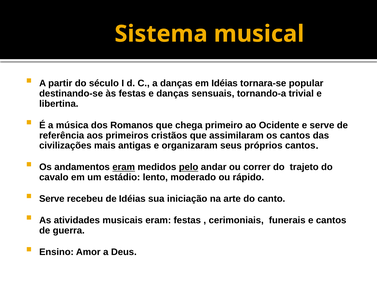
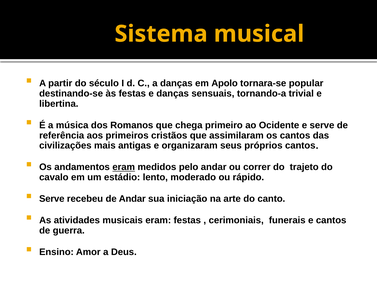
em Idéias: Idéias -> Apolo (225, 83)
pelo underline: present -> none (189, 167)
de Idéias: Idéias -> Andar (132, 199)
